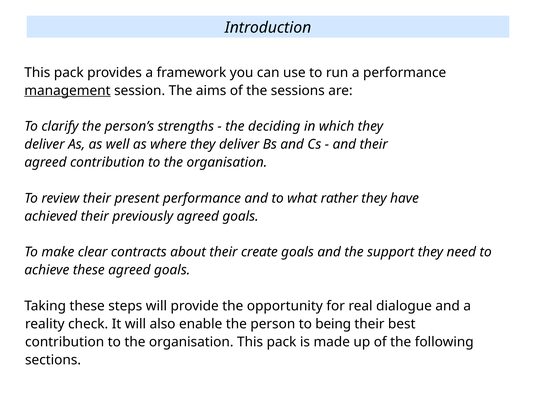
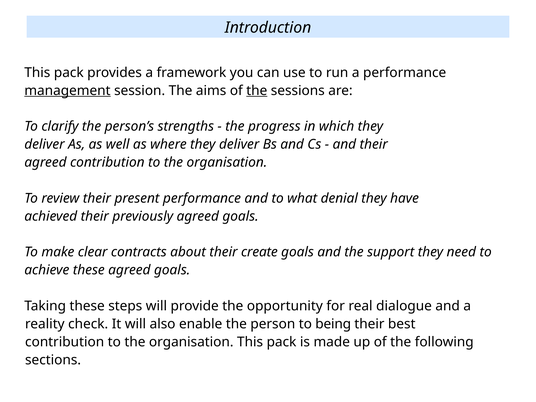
the underline: none -> present (257, 91)
deciding: deciding -> progress (274, 126)
rather: rather -> denial (339, 198)
